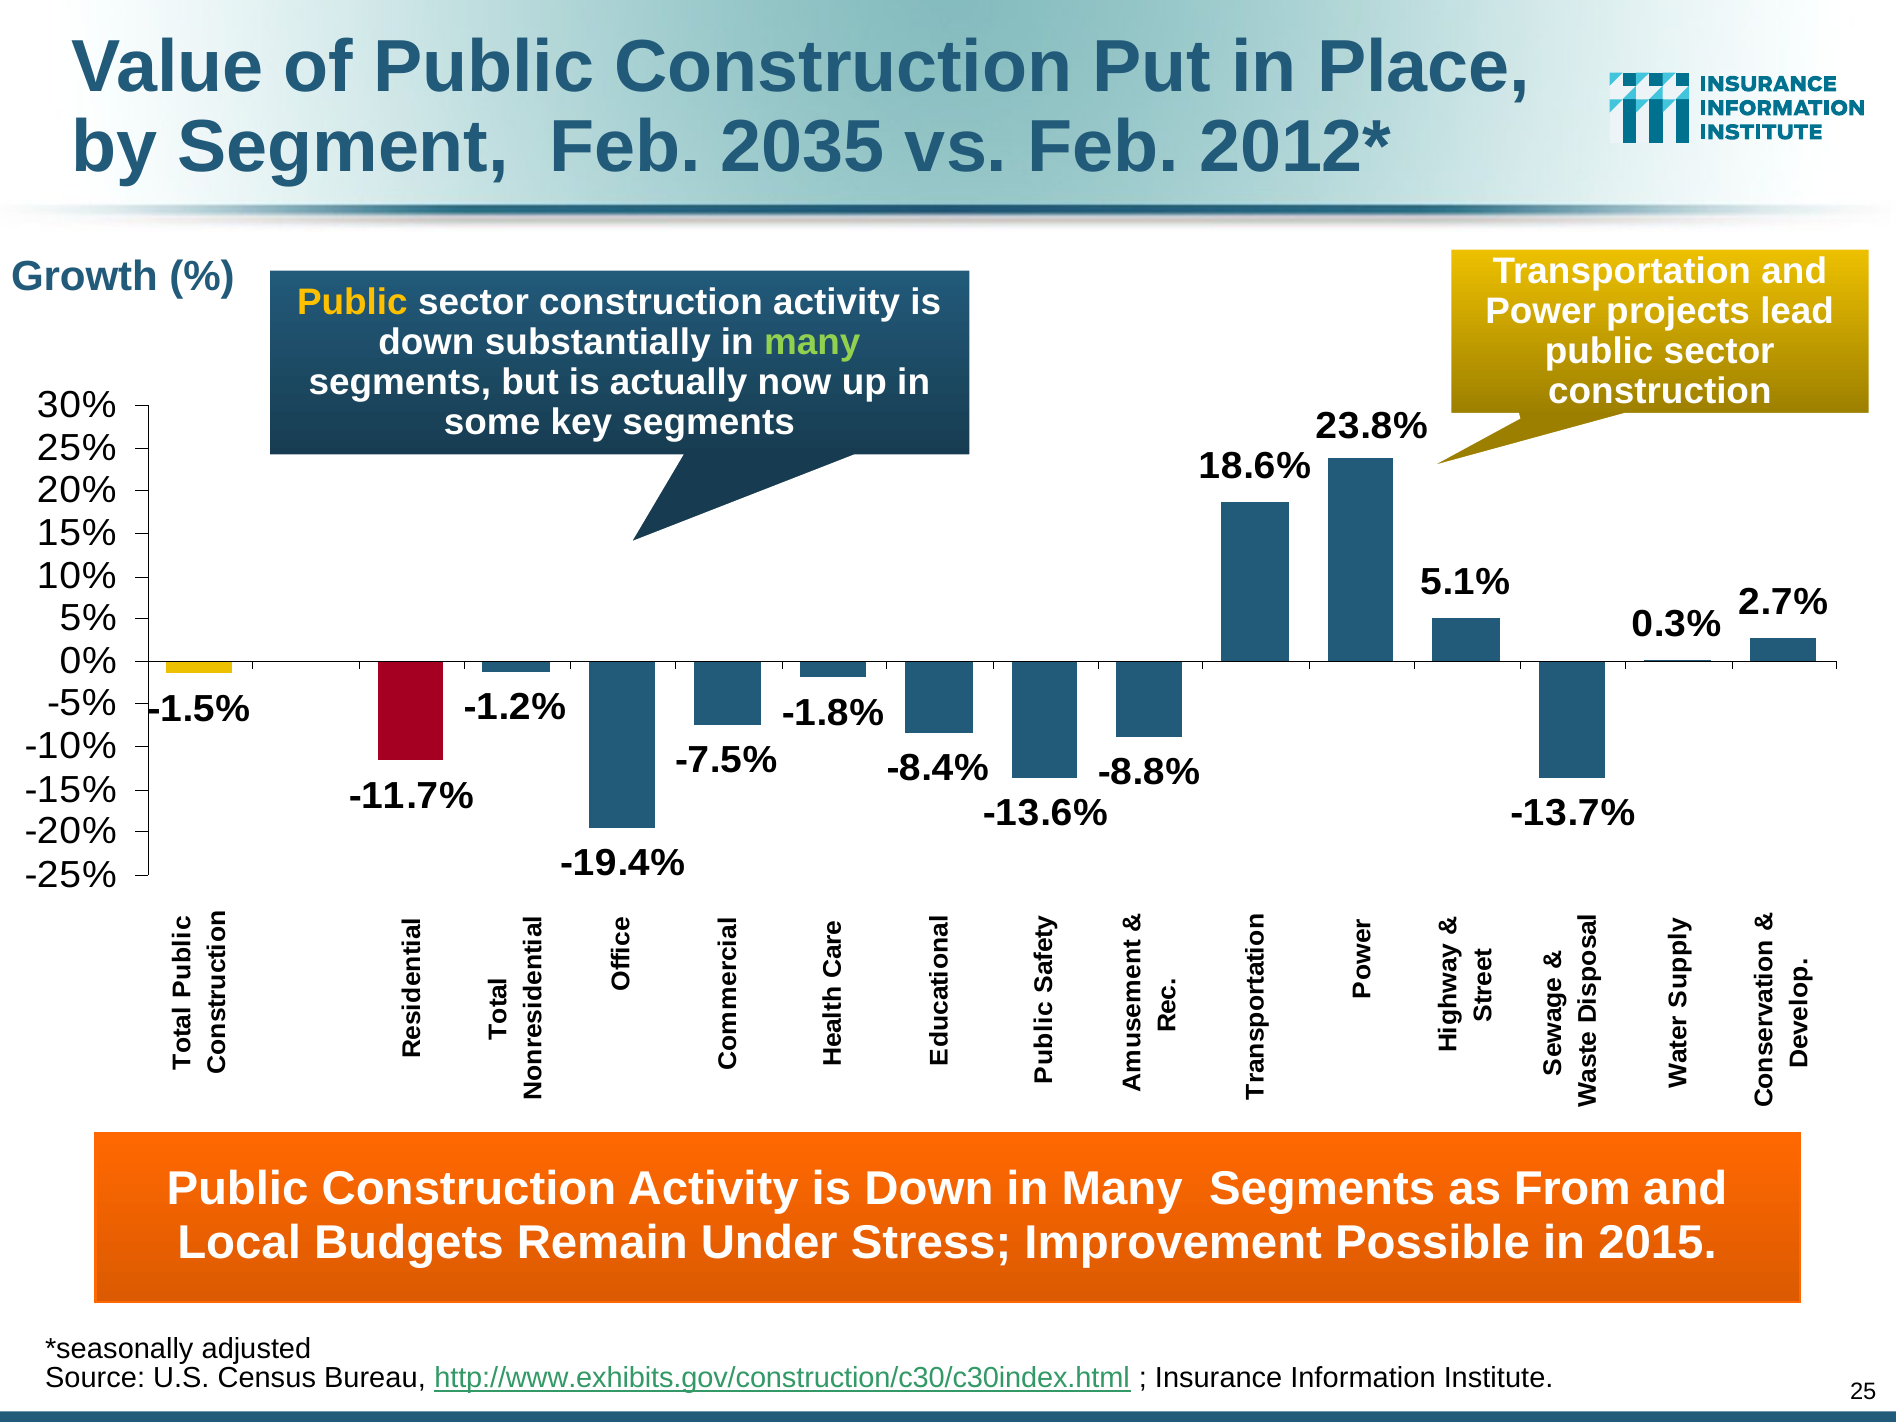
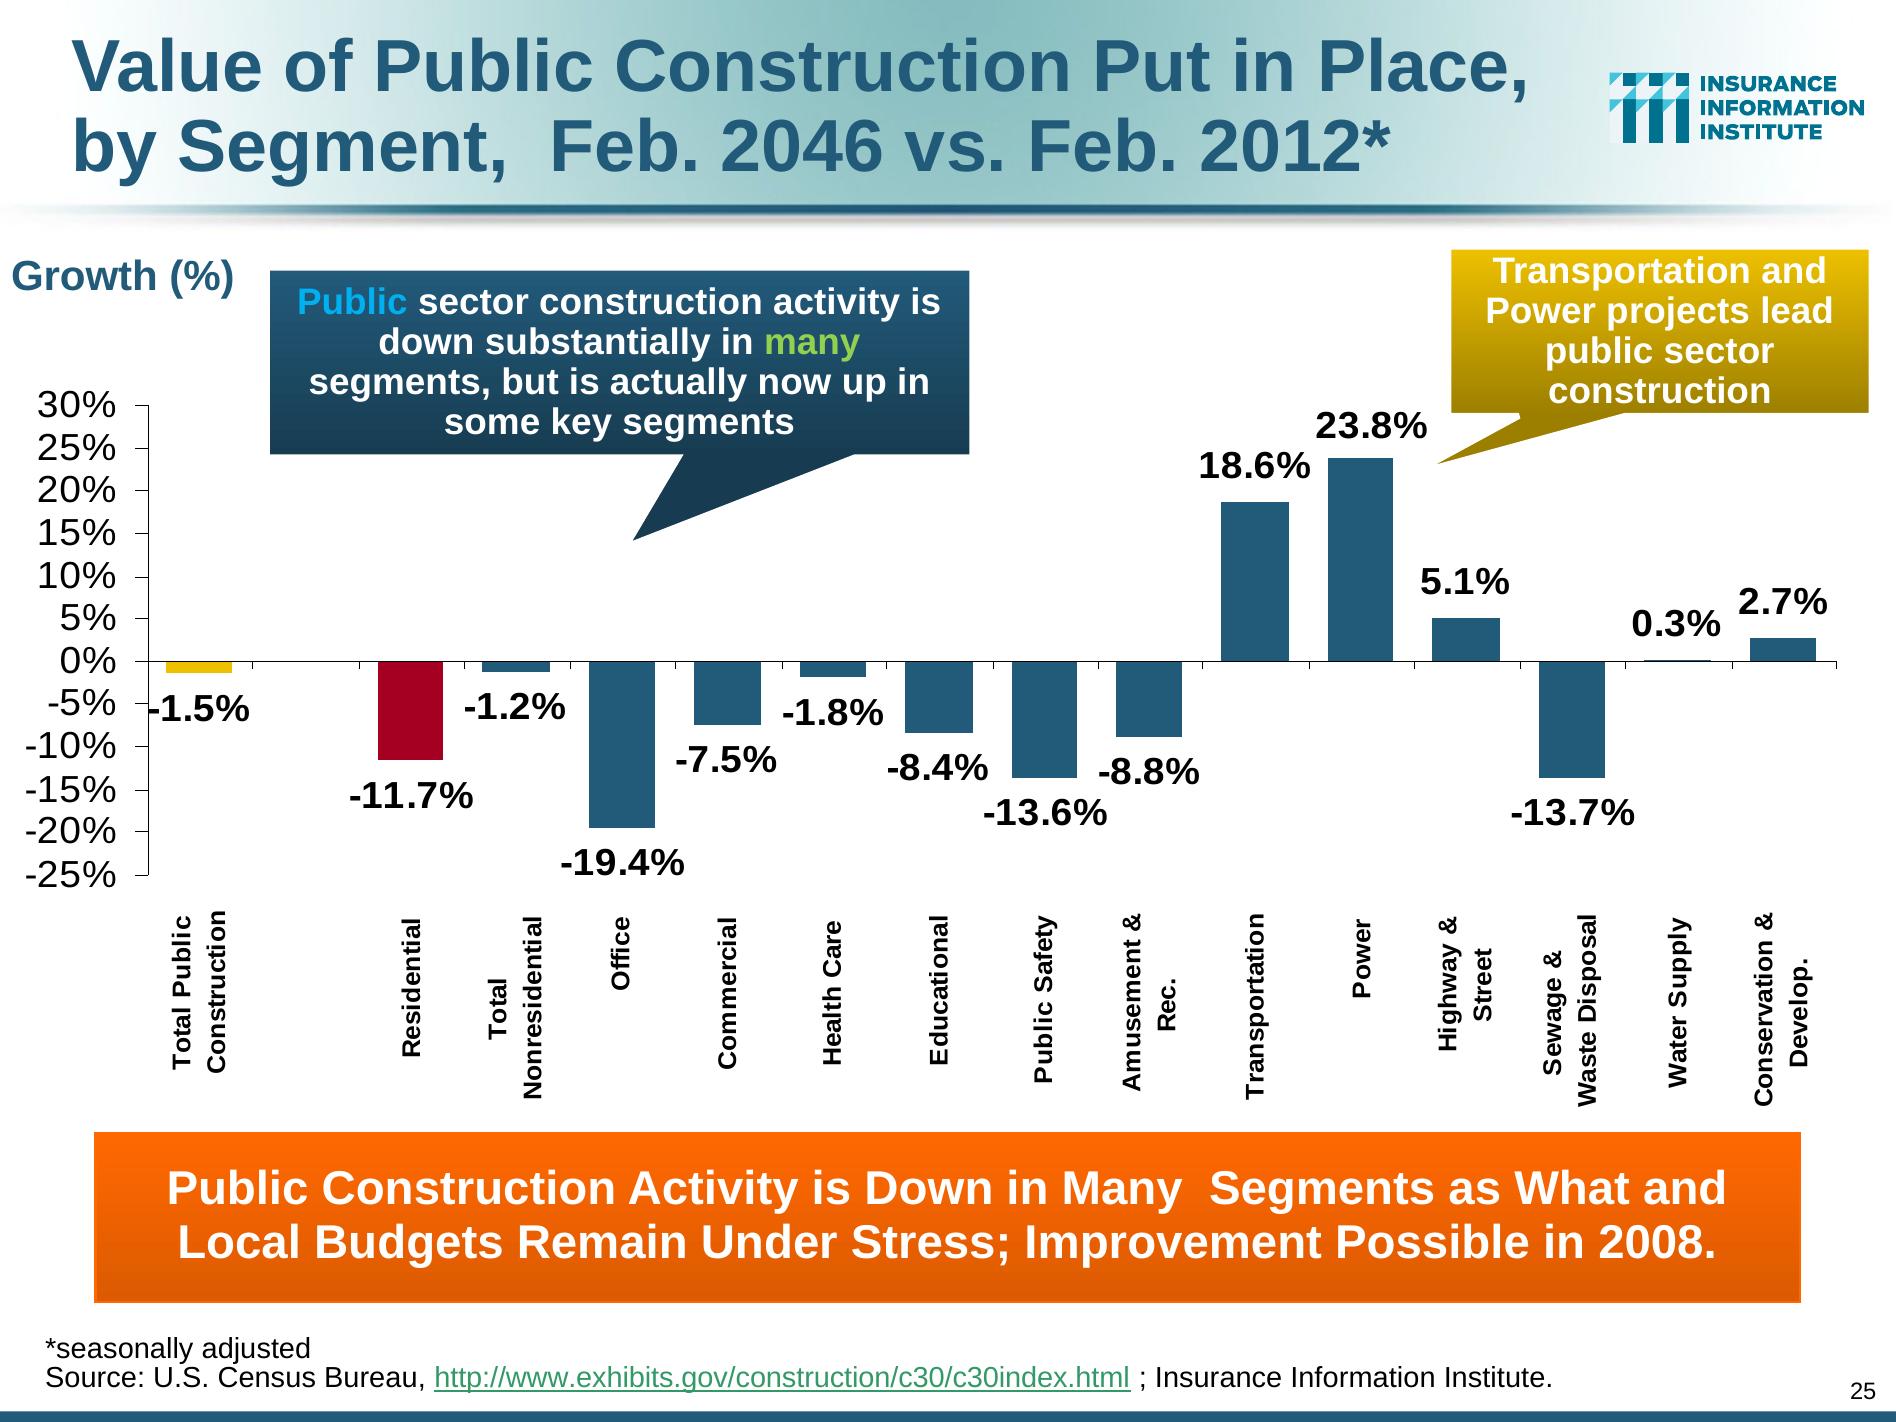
2035: 2035 -> 2046 (803, 147)
Public colour: yellow -> light blue (352, 303)
From: From -> What (1572, 1189)
2015: 2015 -> 2008 (1657, 1243)
